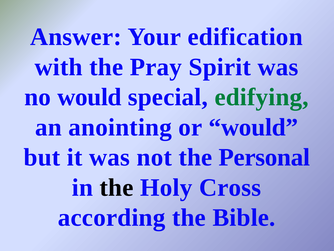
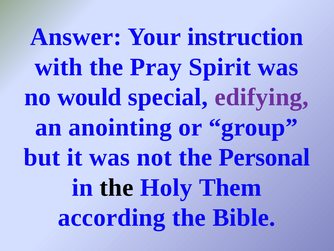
edification: edification -> instruction (245, 37)
edifying colour: green -> purple (262, 97)
or would: would -> group (253, 127)
Cross: Cross -> Them (230, 187)
